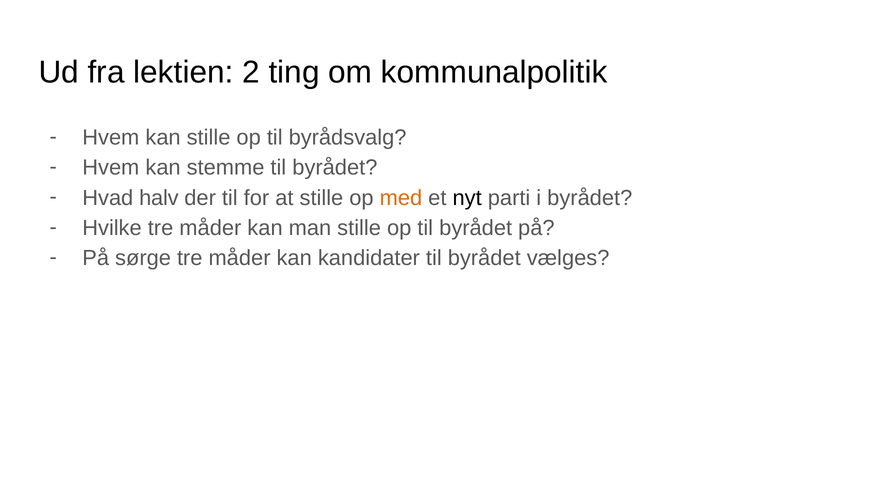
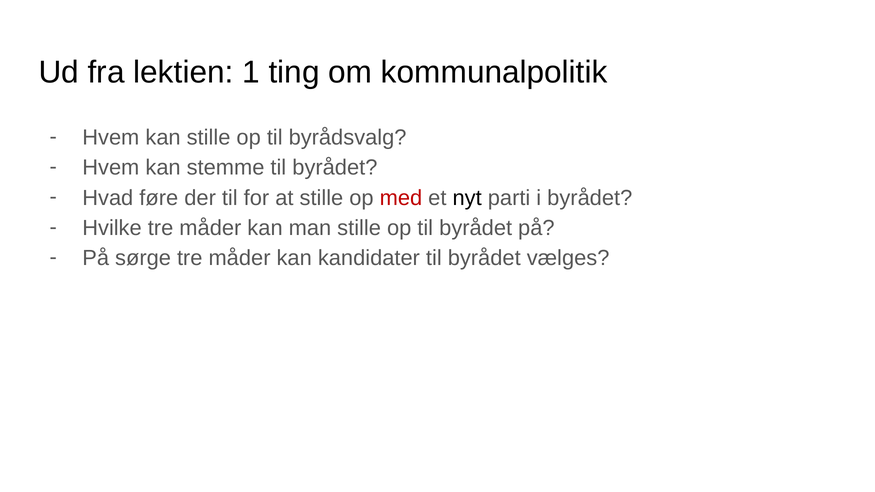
2: 2 -> 1 (251, 72)
halv: halv -> føre (159, 198)
med colour: orange -> red (401, 198)
